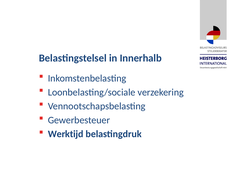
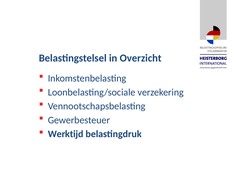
Innerhalb: Innerhalb -> Overzicht (141, 58)
